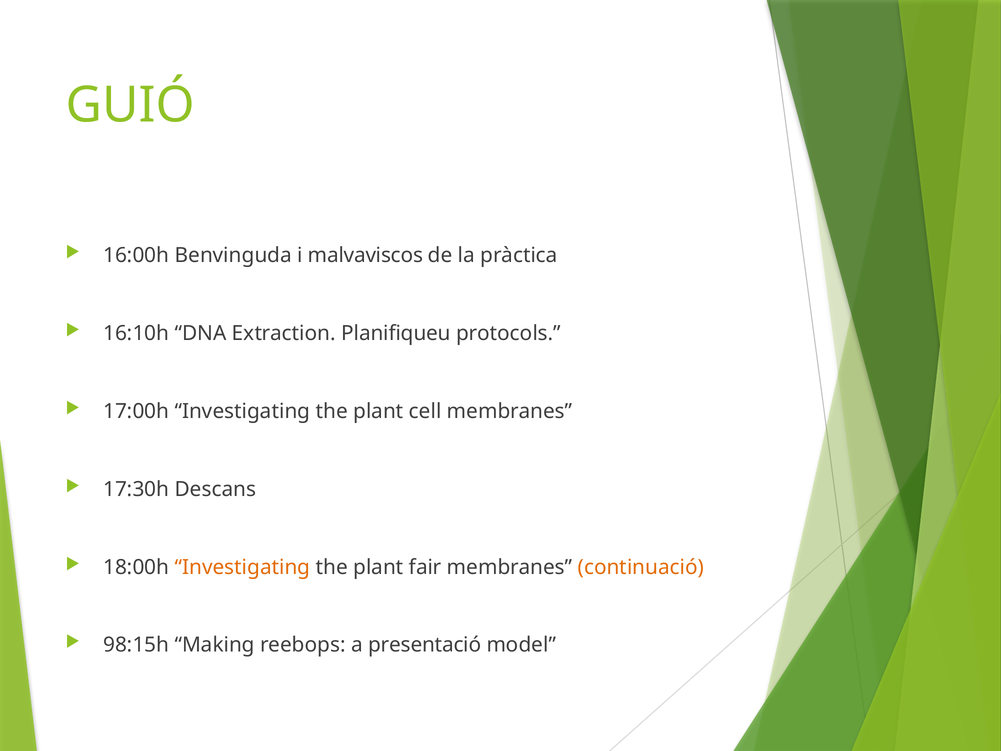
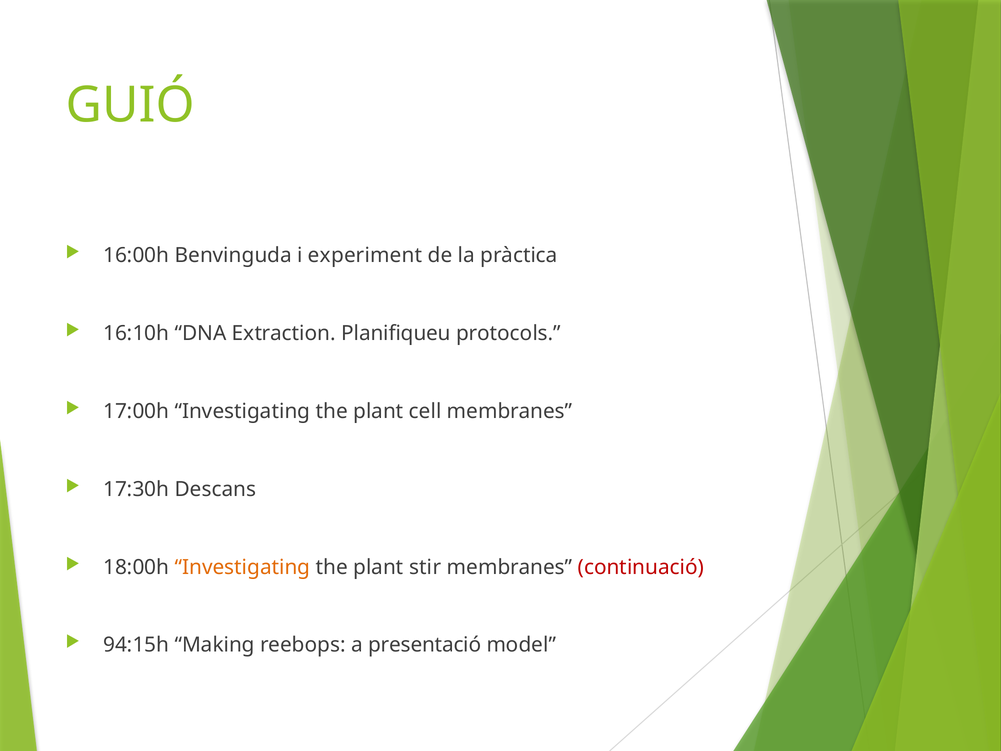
malvaviscos: malvaviscos -> experiment (365, 256)
fair: fair -> stir (425, 567)
continuació colour: orange -> red (641, 567)
98:15h: 98:15h -> 94:15h (136, 645)
